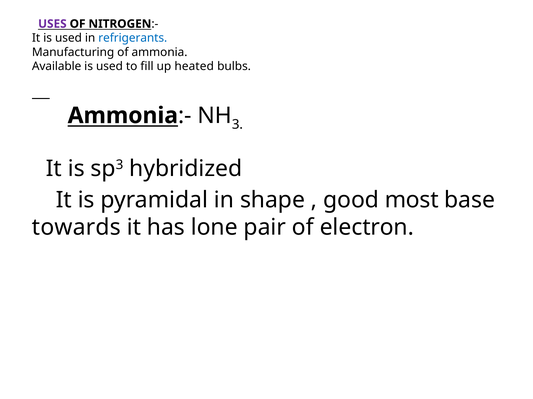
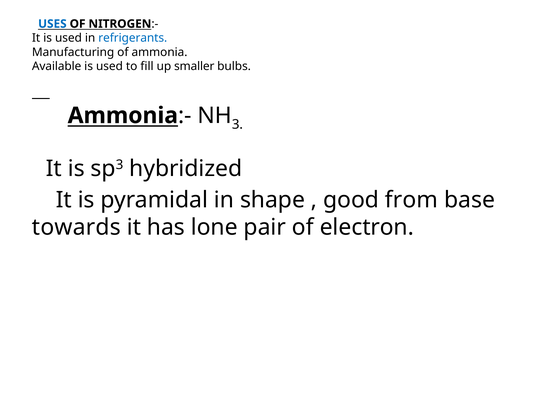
USES colour: purple -> blue (52, 24)
heated: heated -> smaller (194, 67)
most: most -> from (411, 200)
